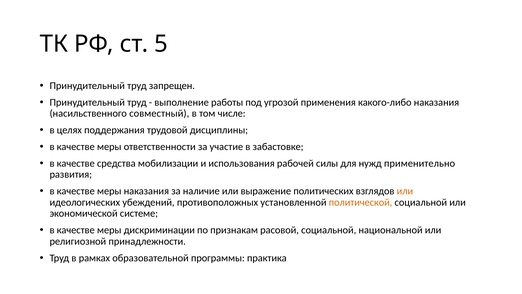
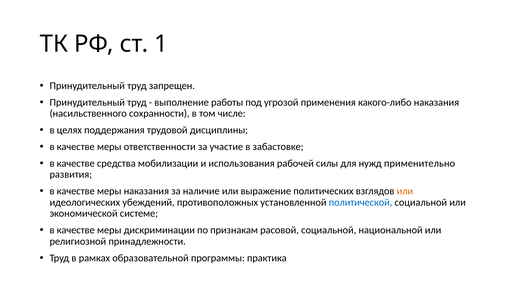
5: 5 -> 1 (161, 44)
совместный: совместный -> сохранности (159, 113)
политической colour: orange -> blue (361, 202)
